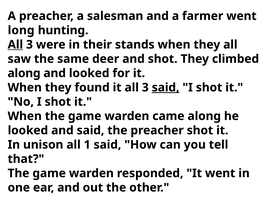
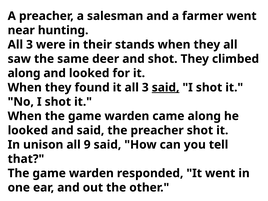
long: long -> near (21, 30)
All underline: present -> none (15, 45)
1: 1 -> 9 (87, 145)
